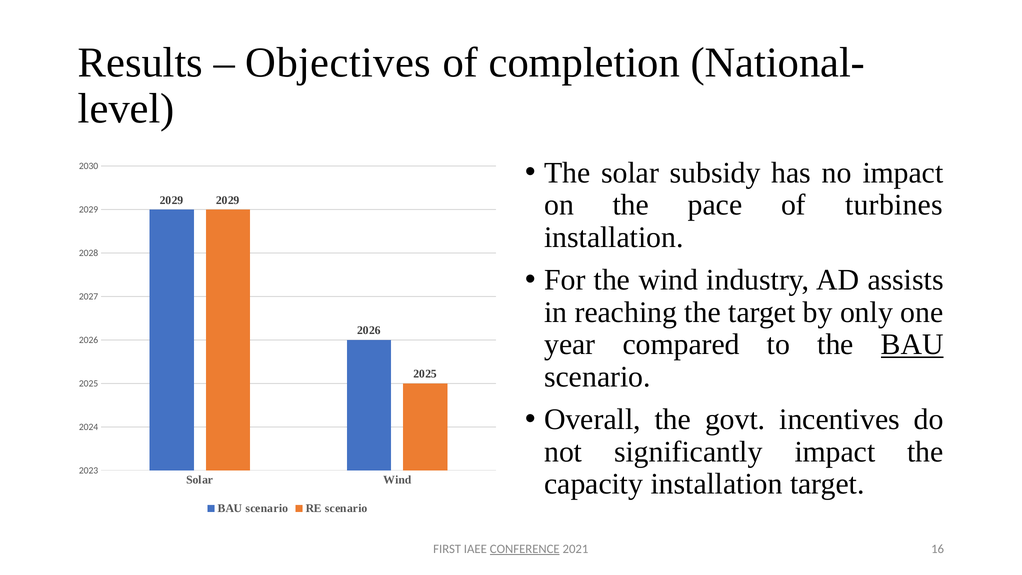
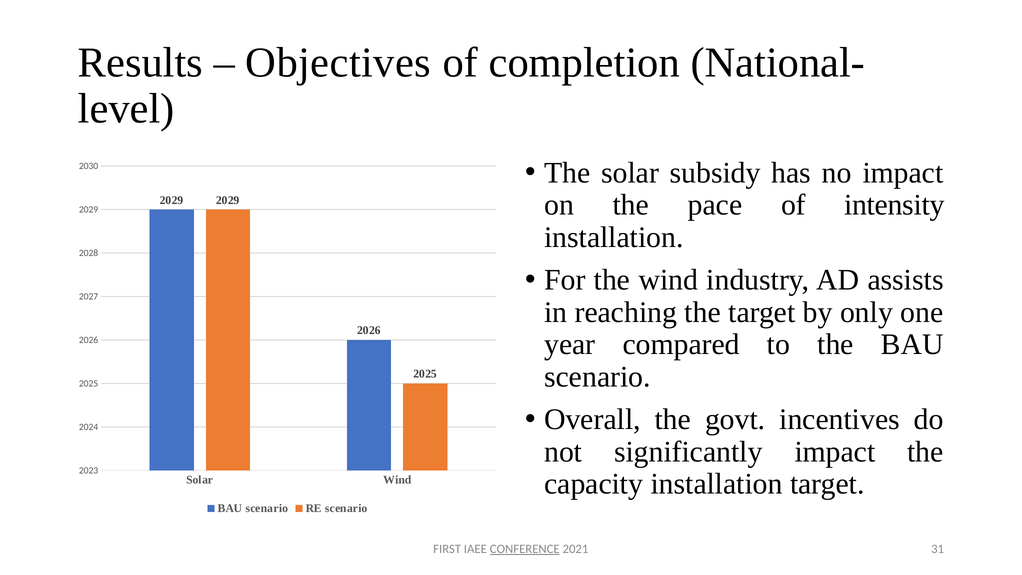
turbines: turbines -> intensity (894, 205)
BAU underline: present -> none (912, 344)
16: 16 -> 31 (938, 549)
